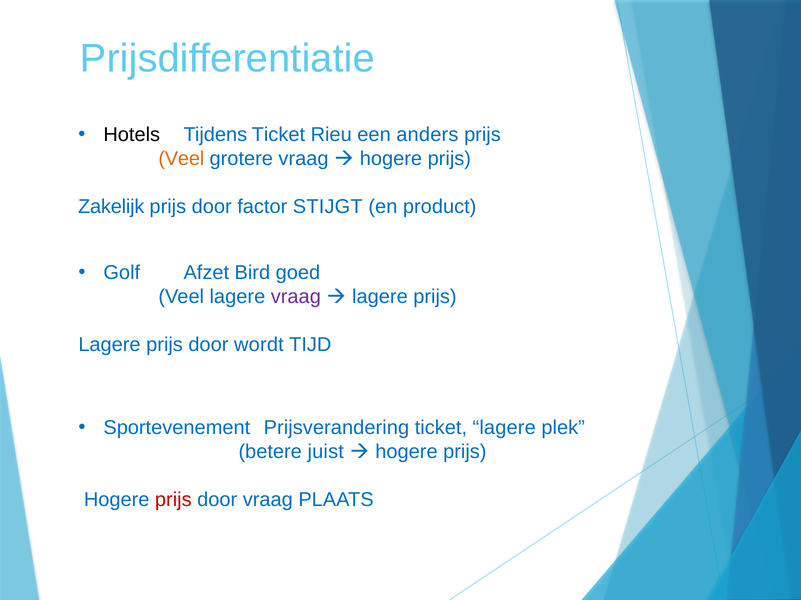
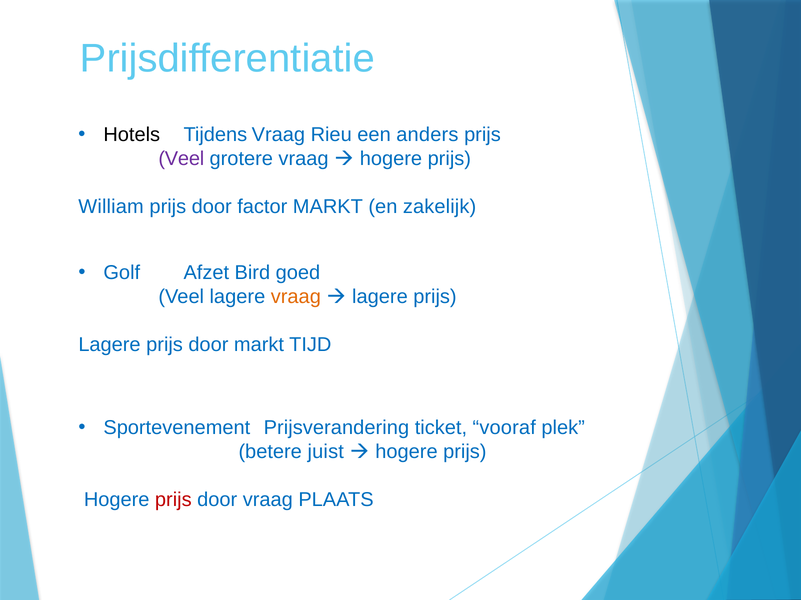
Tijdens Ticket: Ticket -> Vraag (278, 135)
Veel colour: orange -> purple (181, 159)
Zakelijk: Zakelijk -> William (111, 207)
factor STIJGT: STIJGT -> MARKT (328, 207)
product: product -> zakelijk (440, 207)
vraag colour: purple -> orange (296, 297)
door wordt: wordt -> markt (259, 345)
ticket lagere: lagere -> vooraf (504, 428)
